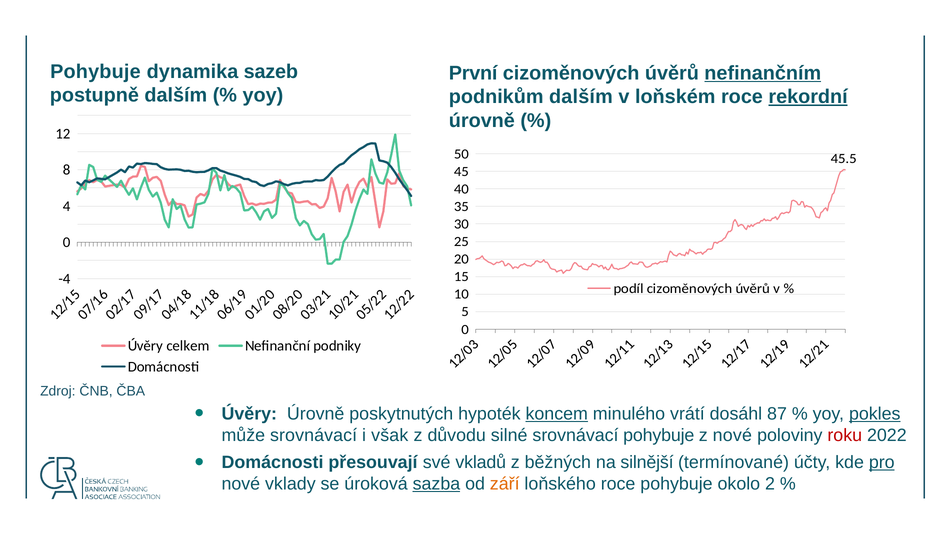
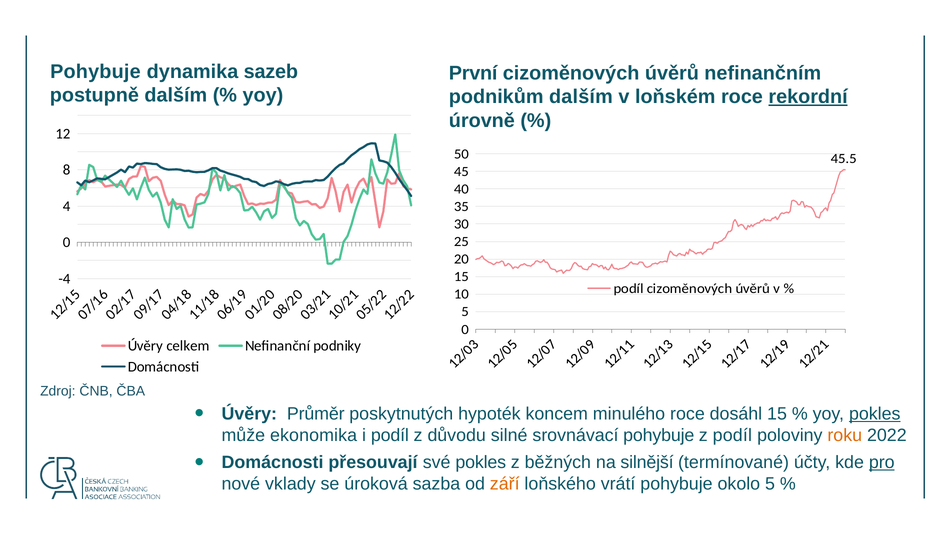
nefinančním underline: present -> none (763, 73)
Úvěry Úrovně: Úrovně -> Průměr (316, 414)
koncem underline: present -> none (557, 414)
minulého vrátí: vrátí -> roce (687, 414)
dosáhl 87: 87 -> 15 (777, 414)
může srovnávací: srovnávací -> ekonomika (314, 435)
i však: však -> podíl (390, 435)
z nové: nové -> podíl (732, 435)
roku colour: red -> orange (845, 435)
své vkladů: vkladů -> pokles (481, 462)
sazba underline: present -> none (436, 484)
loňského roce: roce -> vrátí (618, 484)
okolo 2: 2 -> 5 (770, 484)
